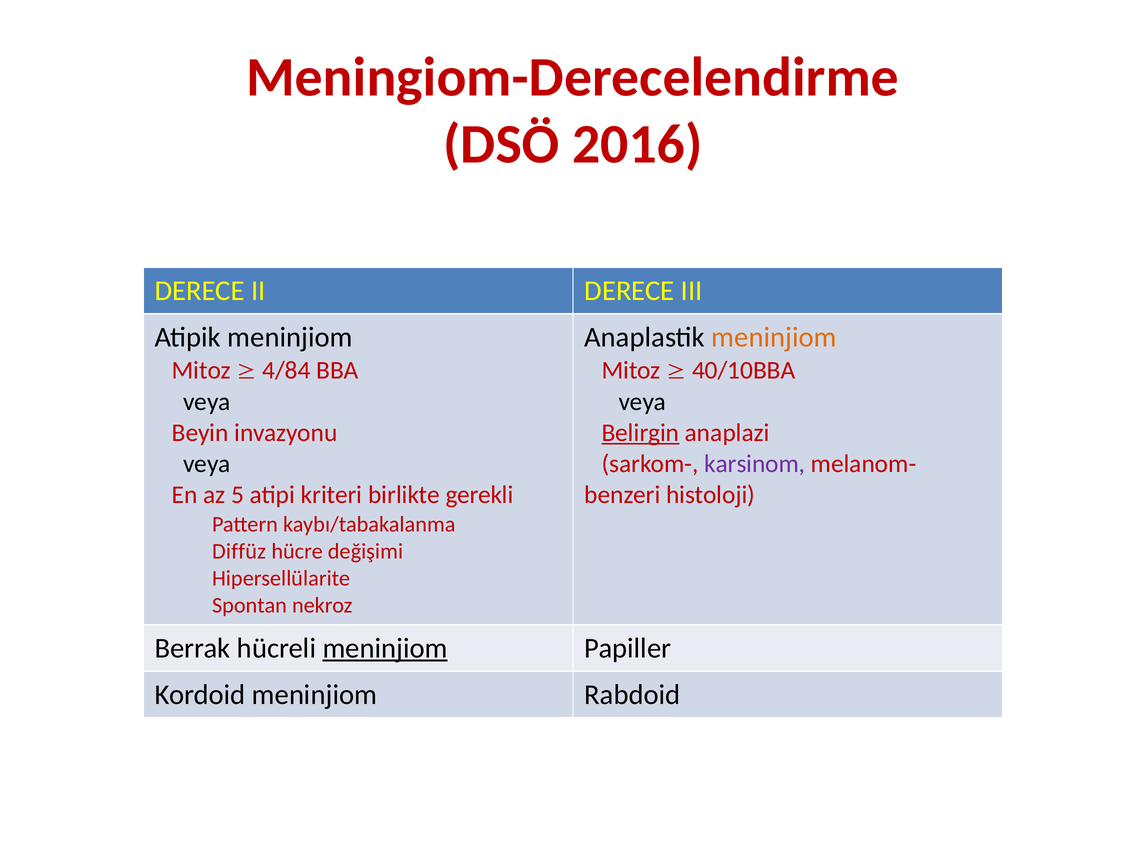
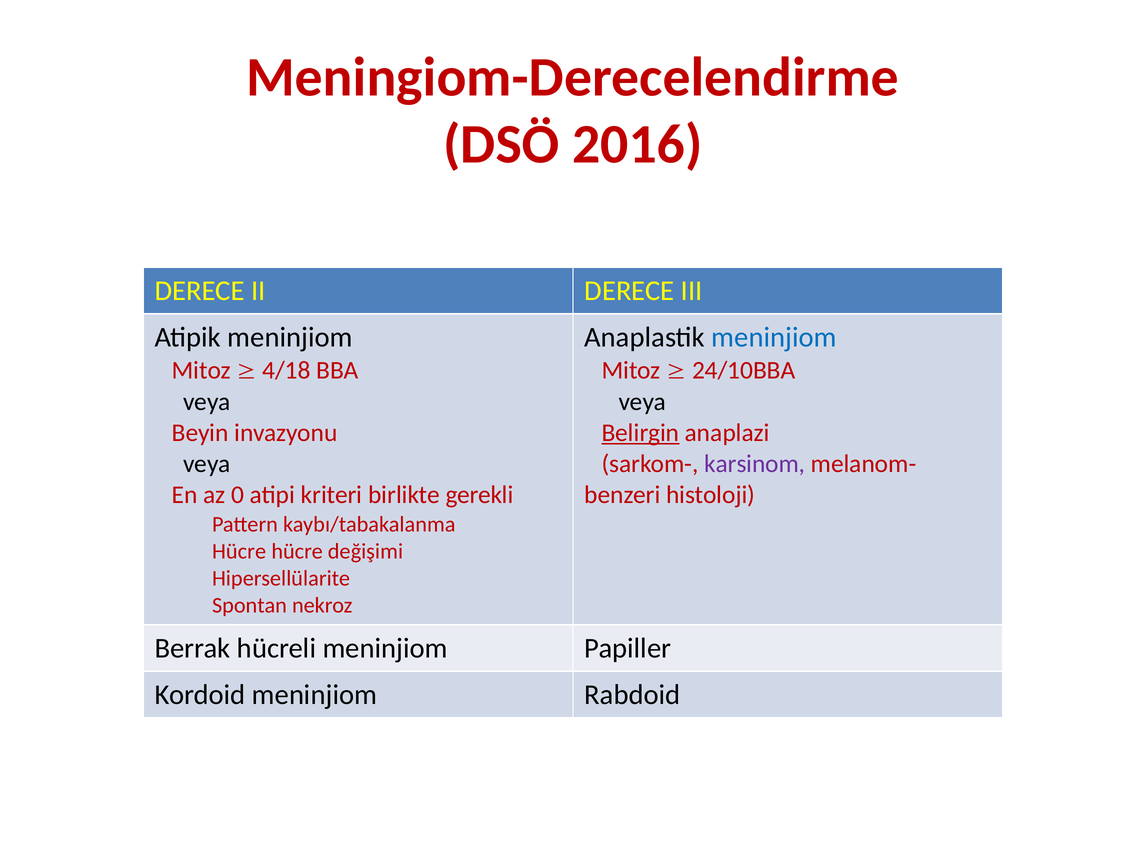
meninjiom colour: orange -> blue (774, 337)
4/84: 4/84 -> 4/18 (286, 370)
40/10BBA: 40/10BBA -> 24/10BBA (744, 370)
5: 5 -> 0 (238, 495)
Diffüz: Diffüz -> Hücre (239, 551)
meninjiom underline: present -> none (385, 648)
